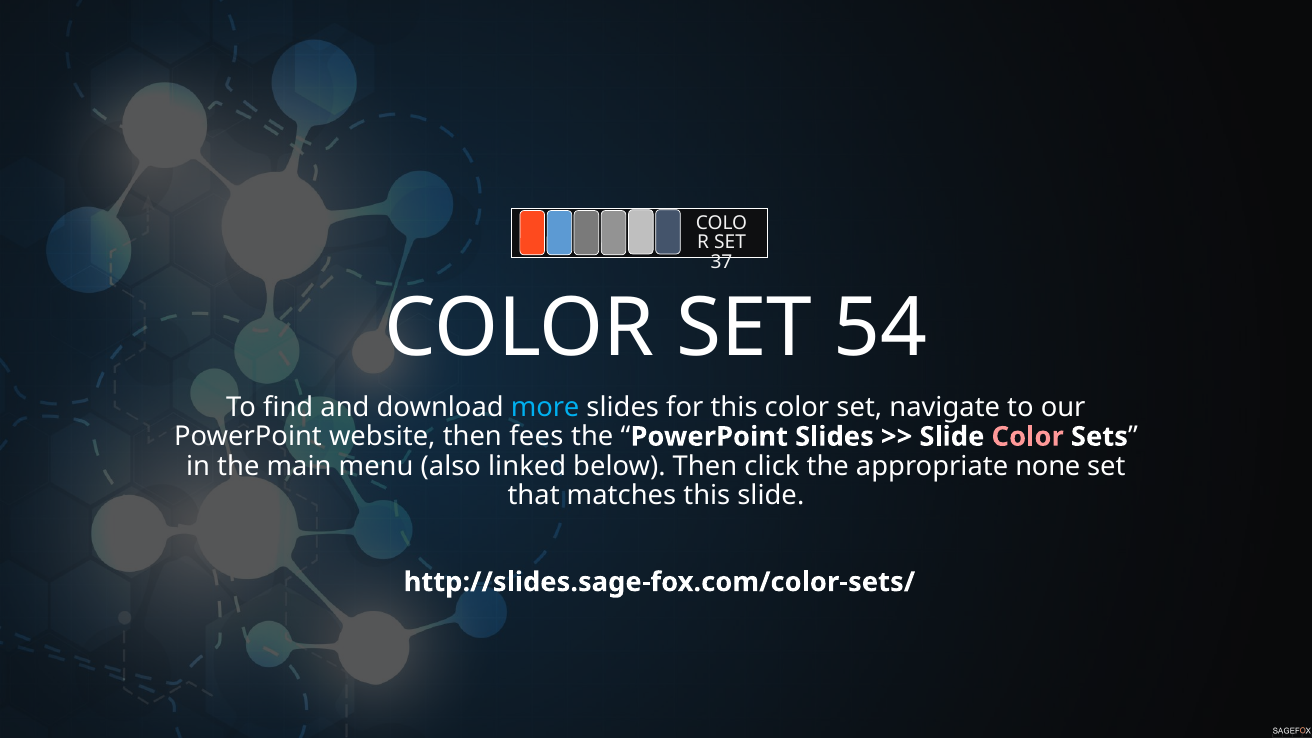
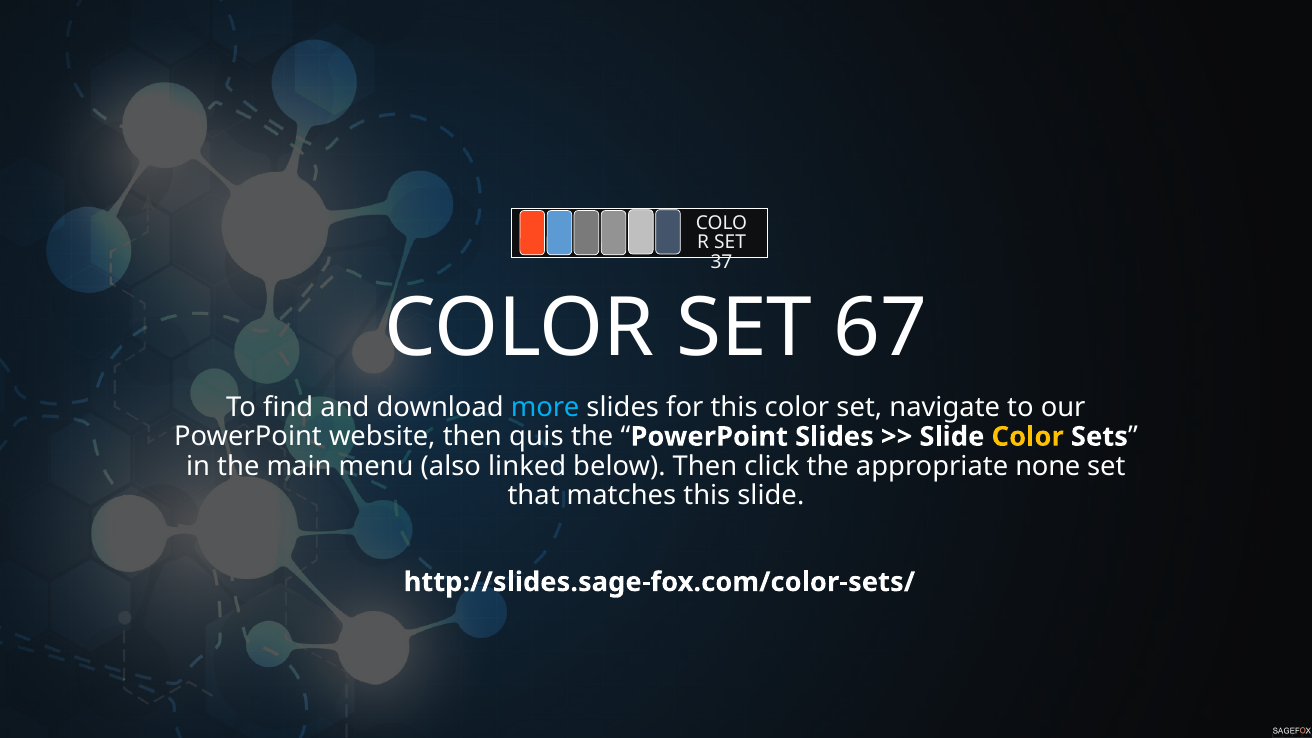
54: 54 -> 67 (881, 328)
fees: fees -> quis (536, 437)
Color colour: pink -> yellow (1028, 437)
